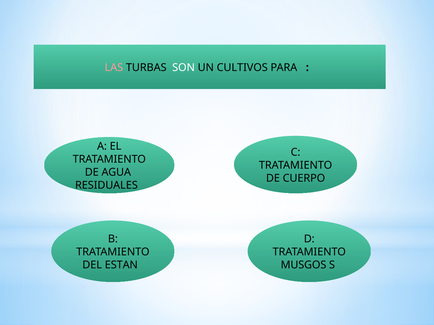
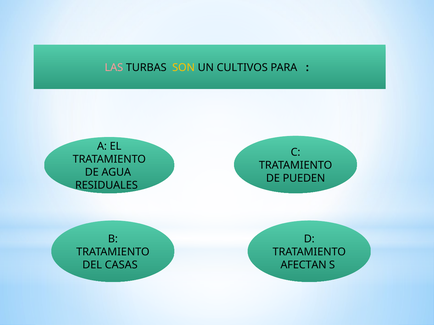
SON colour: white -> yellow (184, 68)
CUERPO: CUERPO -> PUEDEN (304, 179)
ESTAN: ESTAN -> CASAS (121, 265)
MUSGOS: MUSGOS -> AFECTAN (304, 265)
